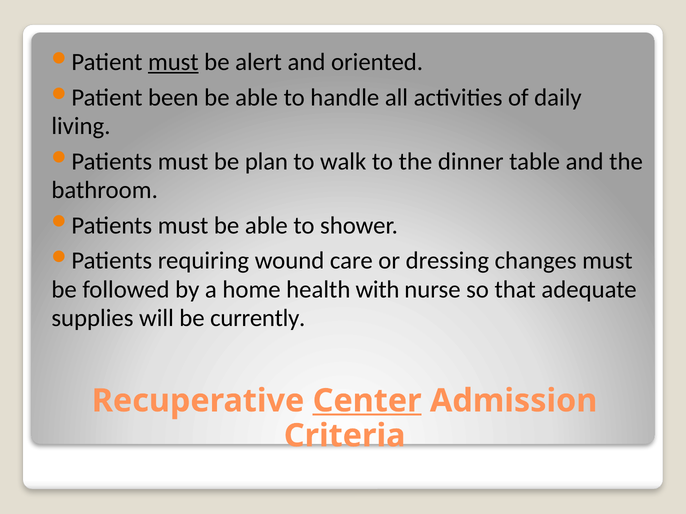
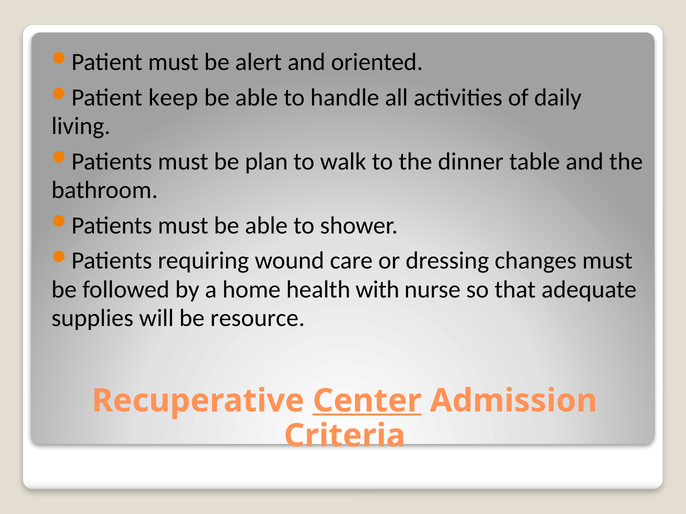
must underline: present -> none (173, 62)
been: been -> keep (173, 98)
currently: currently -> resource (258, 318)
